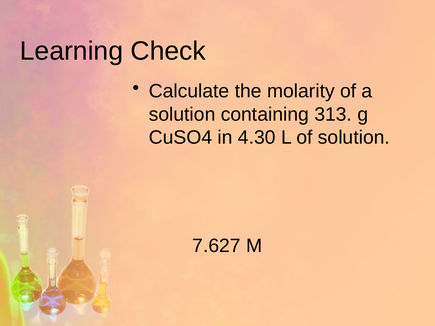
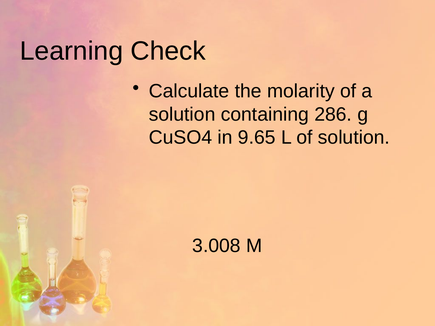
313: 313 -> 286 (333, 114)
4.30: 4.30 -> 9.65 (257, 138)
7.627: 7.627 -> 3.008 (217, 246)
